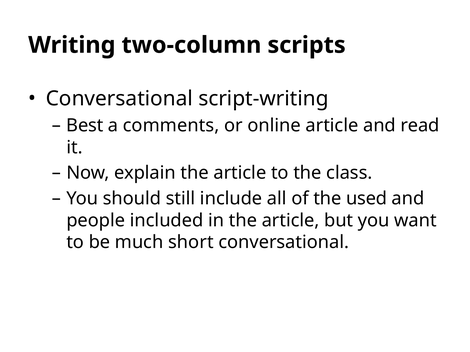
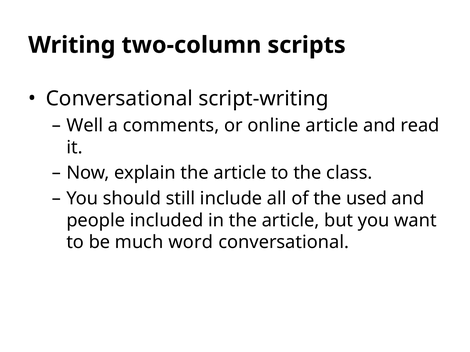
Best: Best -> Well (85, 126)
short: short -> word (191, 243)
